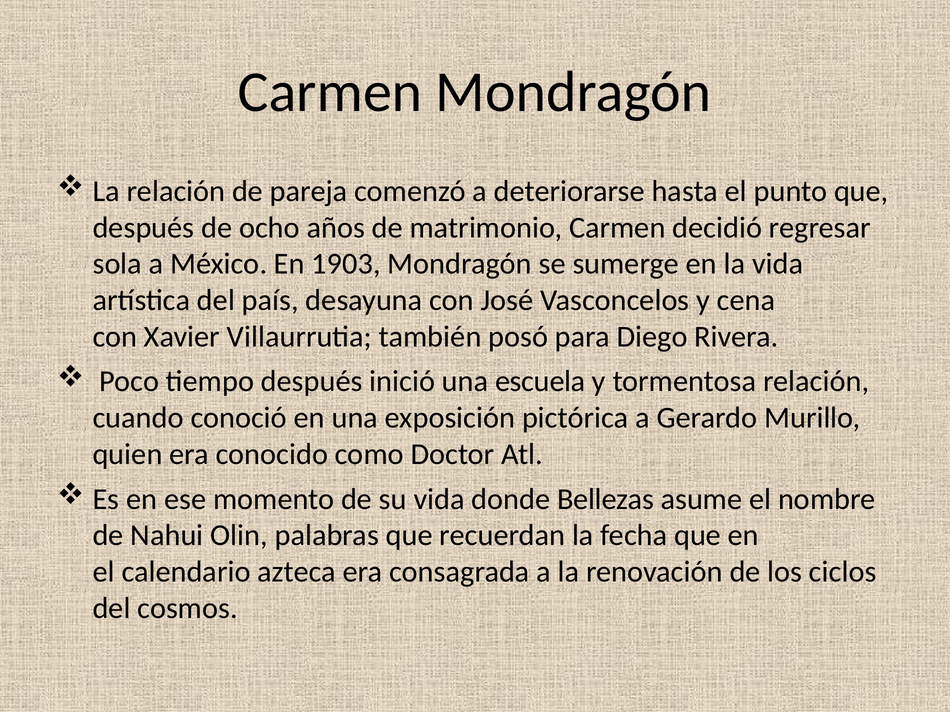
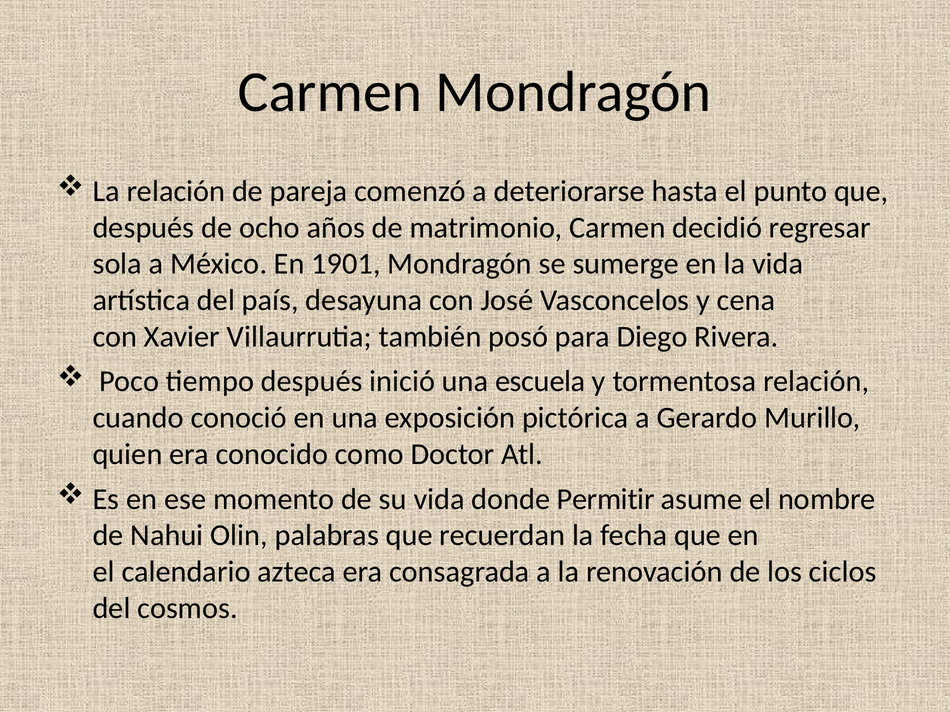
1903: 1903 -> 1901 (346, 264)
Bellezas: Bellezas -> Permitir (606, 499)
